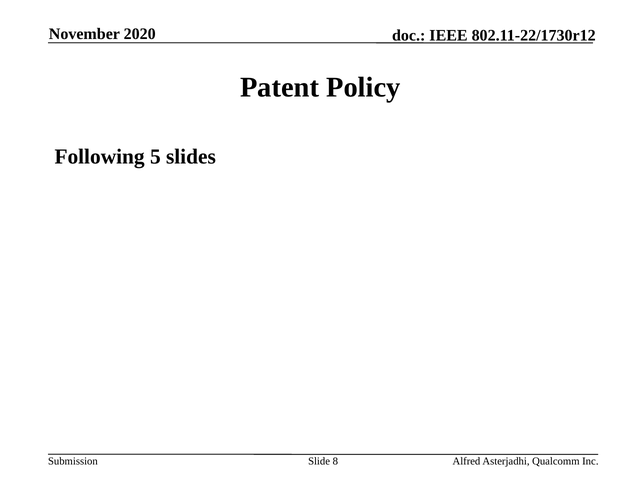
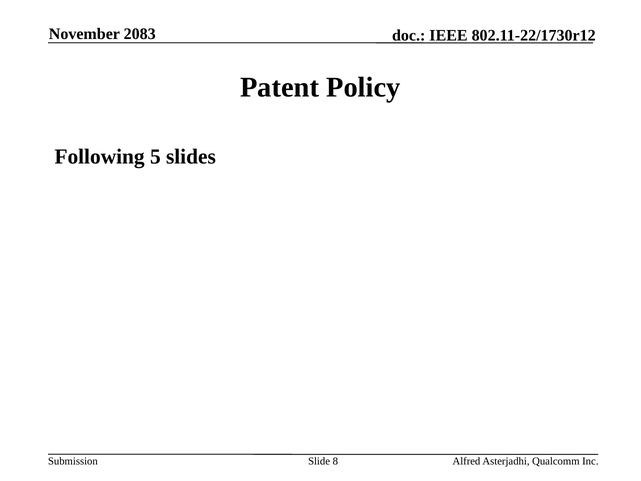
2020: 2020 -> 2083 (140, 34)
